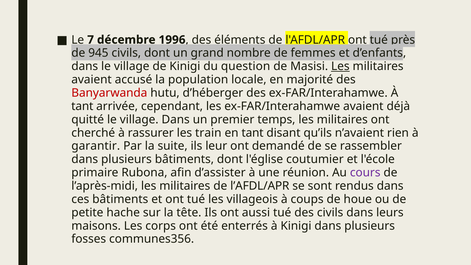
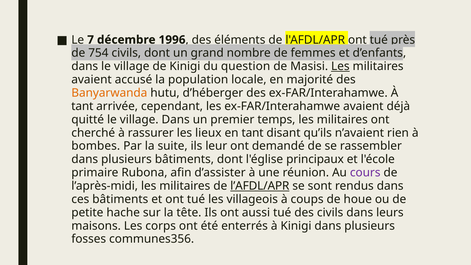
945: 945 -> 754 (98, 53)
Banyarwanda colour: red -> orange (109, 93)
train: train -> lieux (208, 133)
garantir: garantir -> bombes (96, 146)
coutumier: coutumier -> principaux (315, 159)
l’AFDL/APR underline: none -> present (260, 186)
